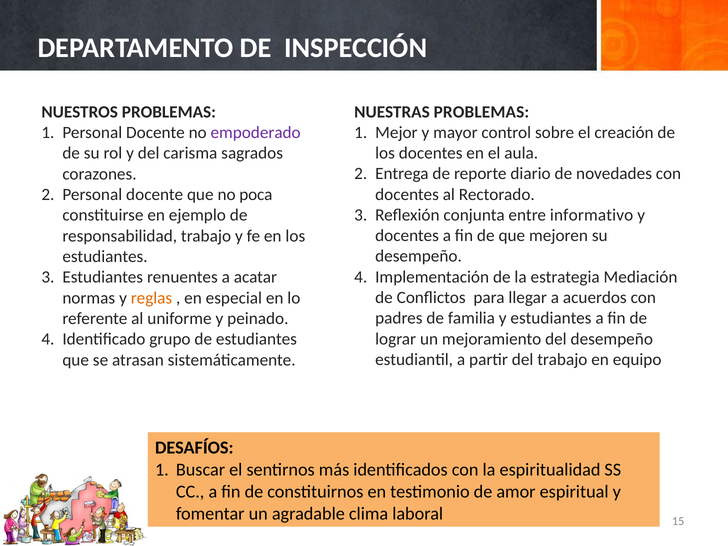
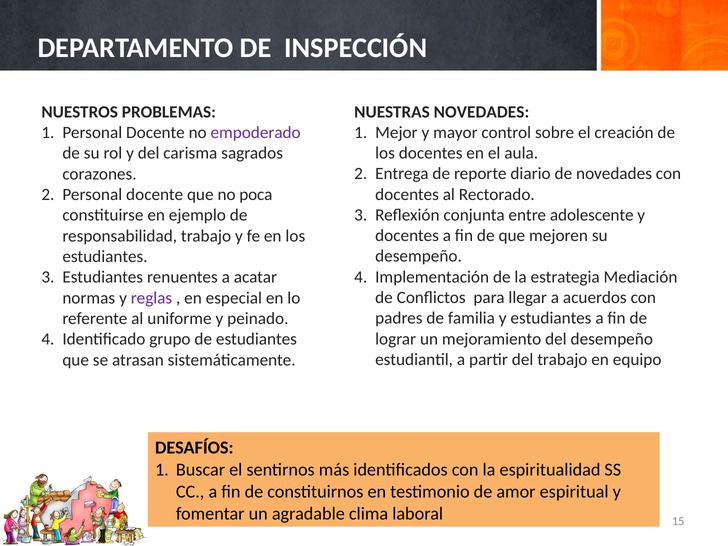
NUESTRAS PROBLEMAS: PROBLEMAS -> NOVEDADES (481, 112)
informativo: informativo -> adolescente (592, 215)
reglas colour: orange -> purple (151, 298)
